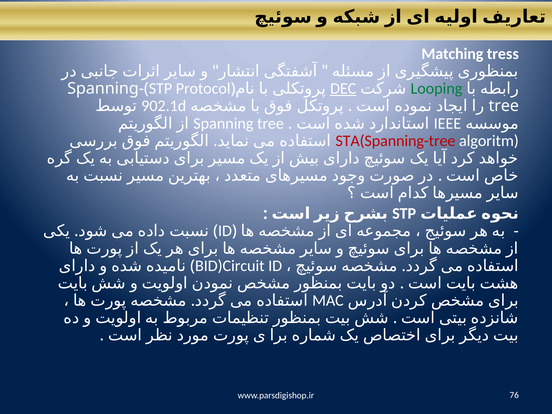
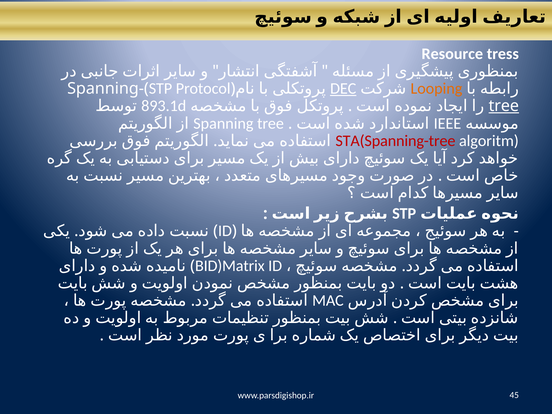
Matching: Matching -> Resource (452, 54)
Looping colour: green -> orange (436, 89)
902.1d: 902.1d -> 893.1d (164, 106)
tree underline: none -> present (504, 106)
BID)Circuit: BID)Circuit -> BID)Matrix (230, 266)
76: 76 -> 45 (514, 395)
